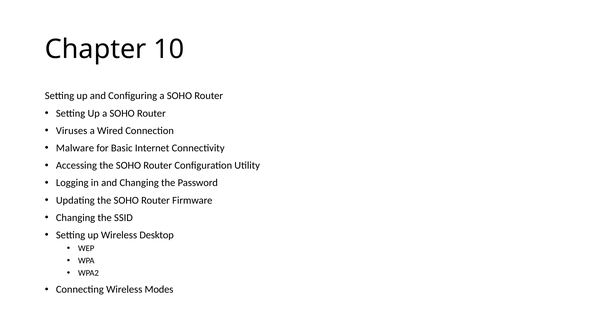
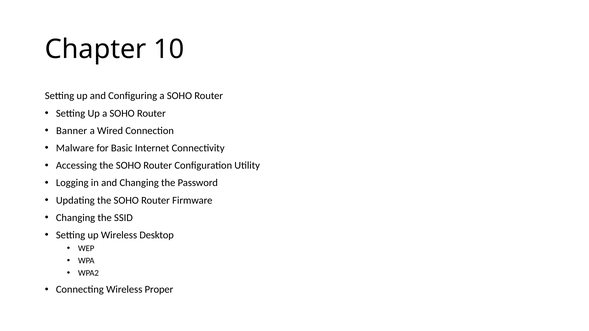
Viruses: Viruses -> Banner (72, 131)
Modes: Modes -> Proper (159, 290)
